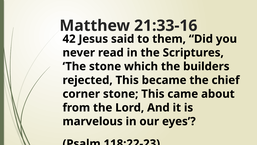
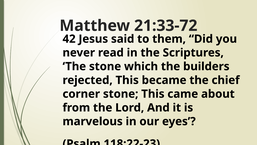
21:33-16: 21:33-16 -> 21:33-72 (166, 26)
